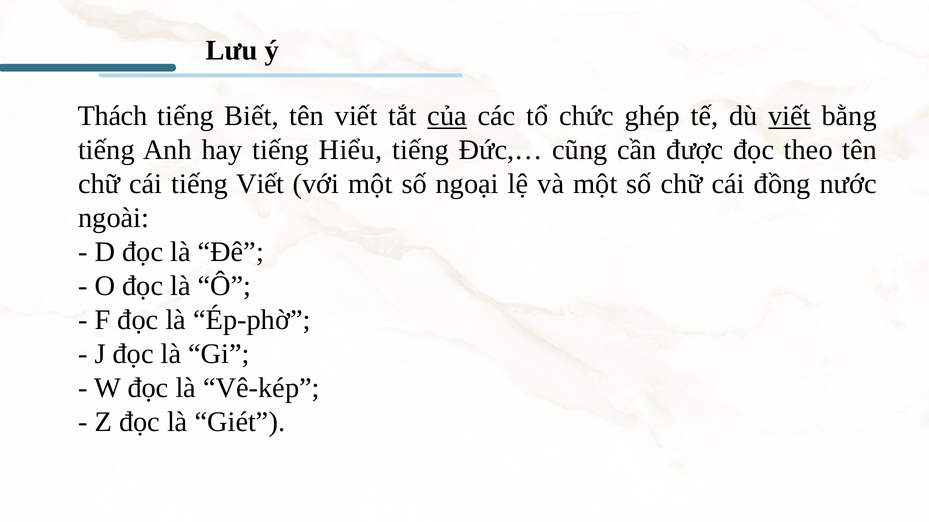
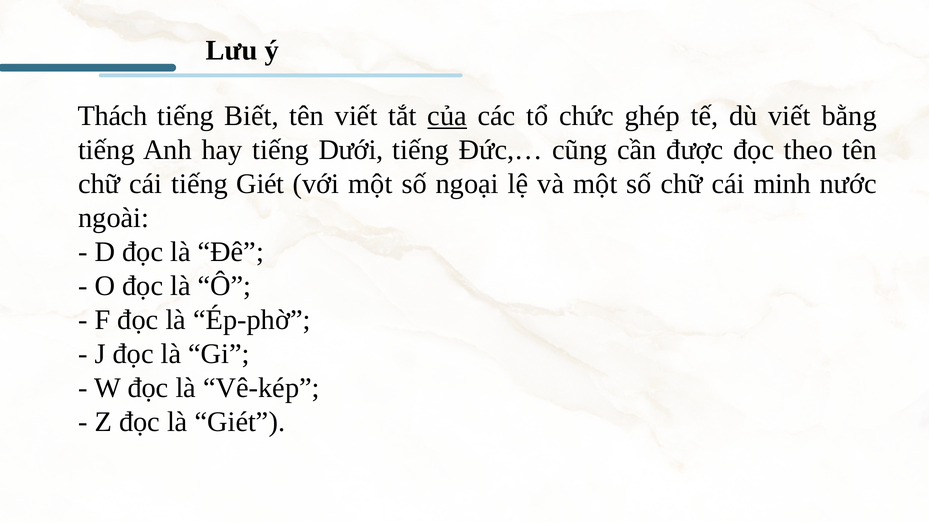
viết underline: present -> none (790, 116)
Hiểu: Hiểu -> Dưới (351, 150)
tiếng Viết: Viết -> Giét (260, 184)
đồng: đồng -> minh (782, 184)
